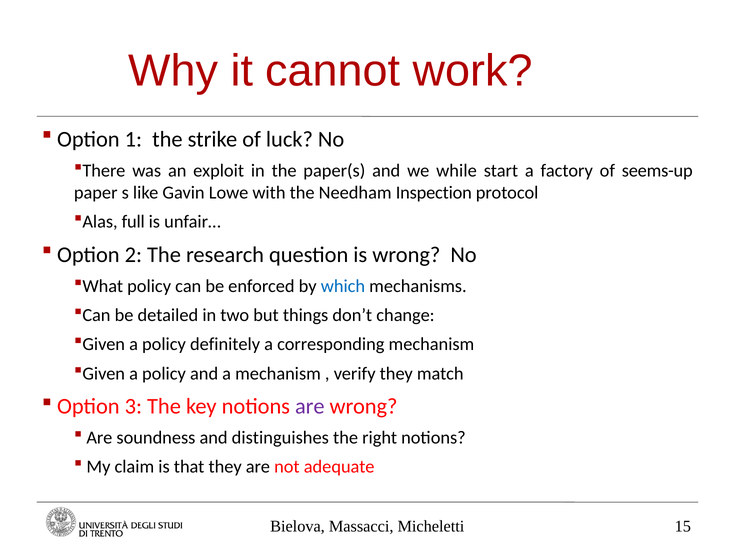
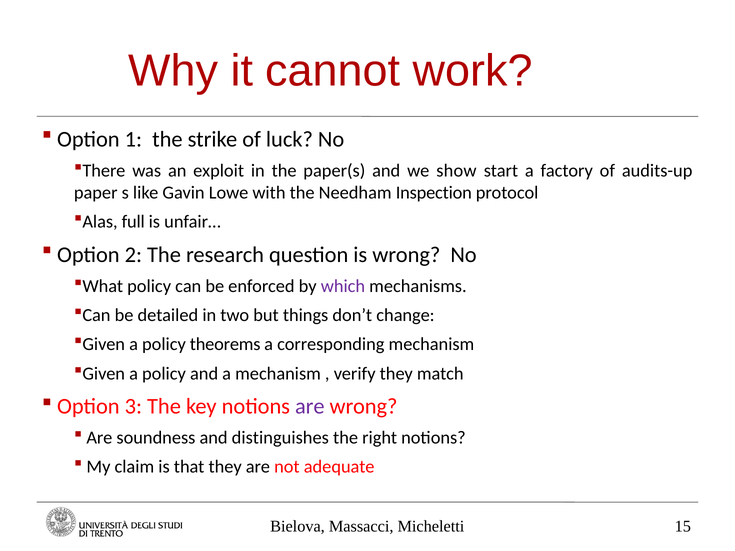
while: while -> show (456, 171)
seems-up: seems-up -> audits-up (657, 171)
which colour: blue -> purple (343, 286)
definitely: definitely -> theorems (225, 344)
